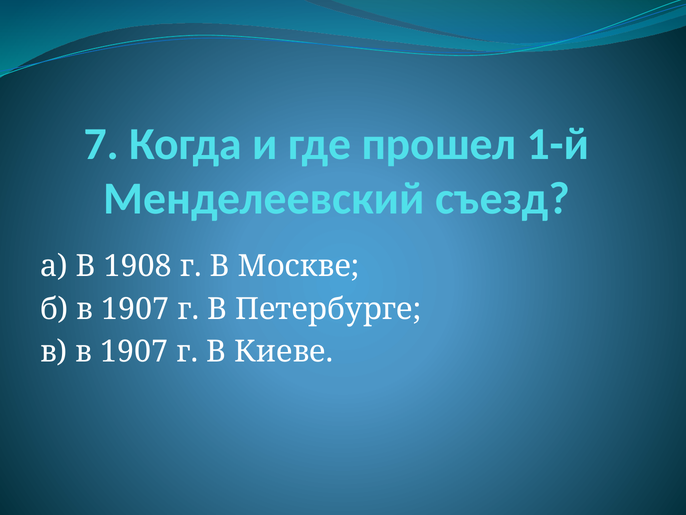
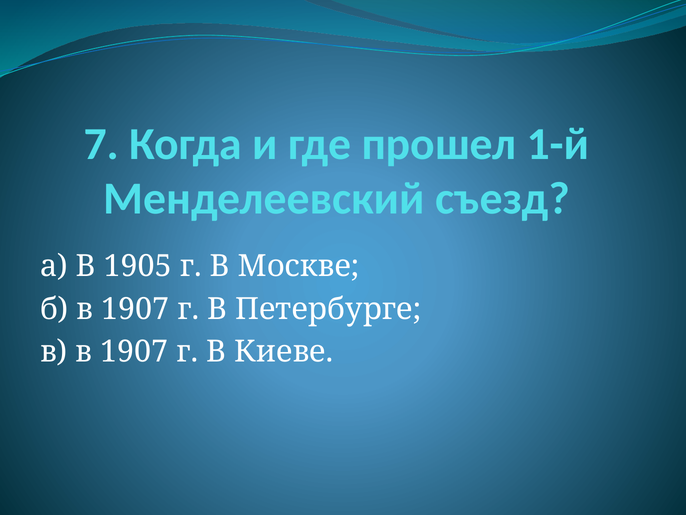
1908: 1908 -> 1905 (138, 266)
